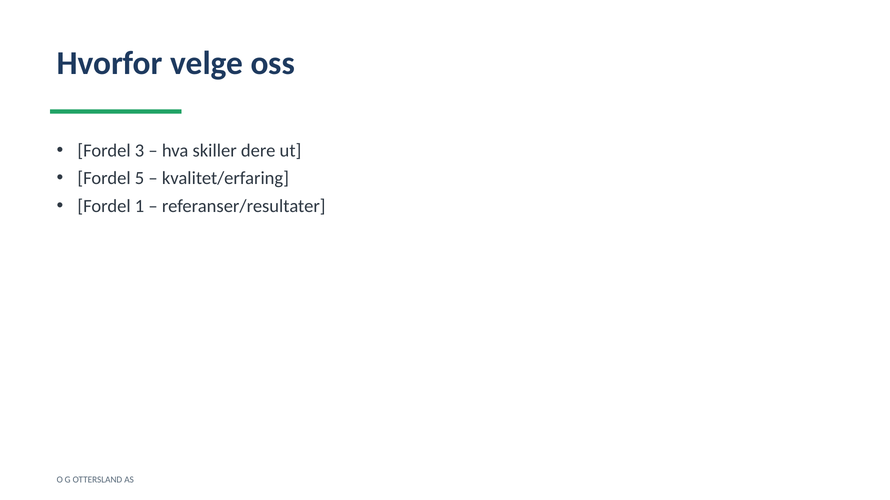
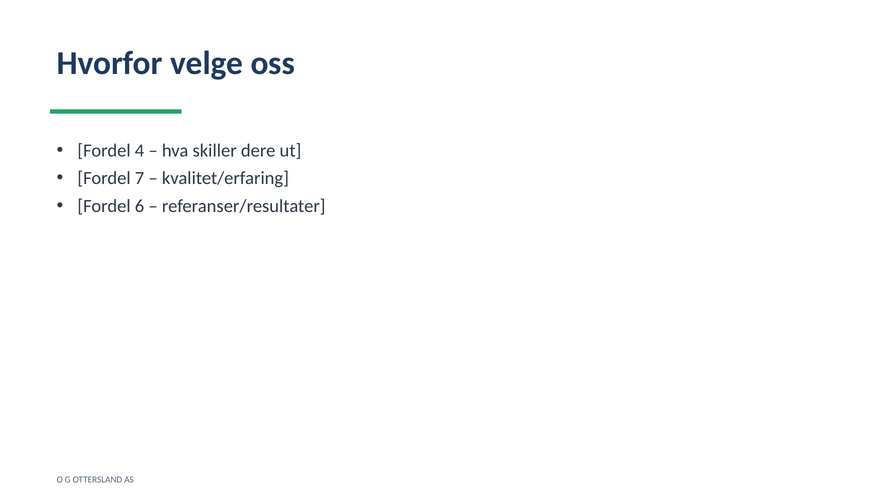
3: 3 -> 4 (140, 151)
5: 5 -> 7 (140, 179)
1: 1 -> 6 (140, 206)
